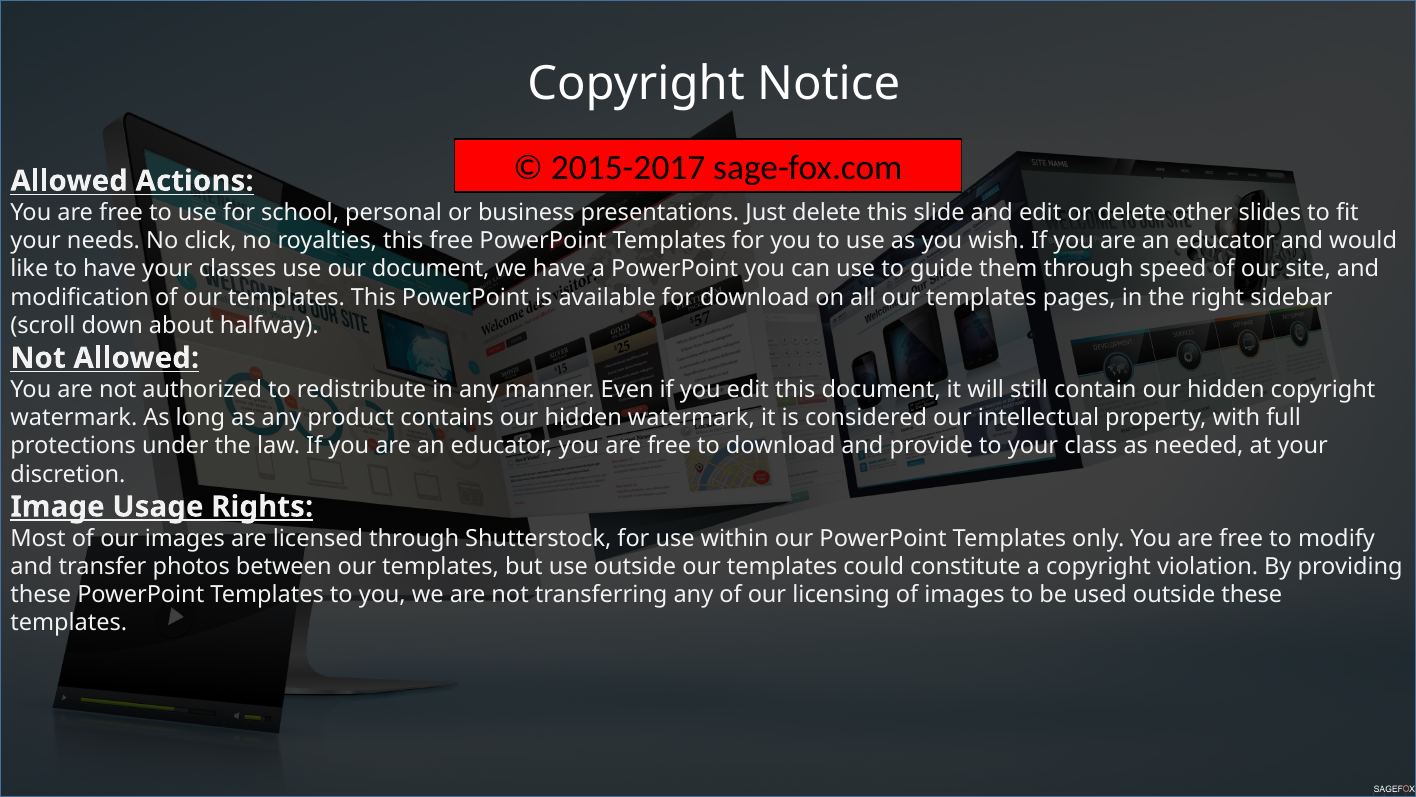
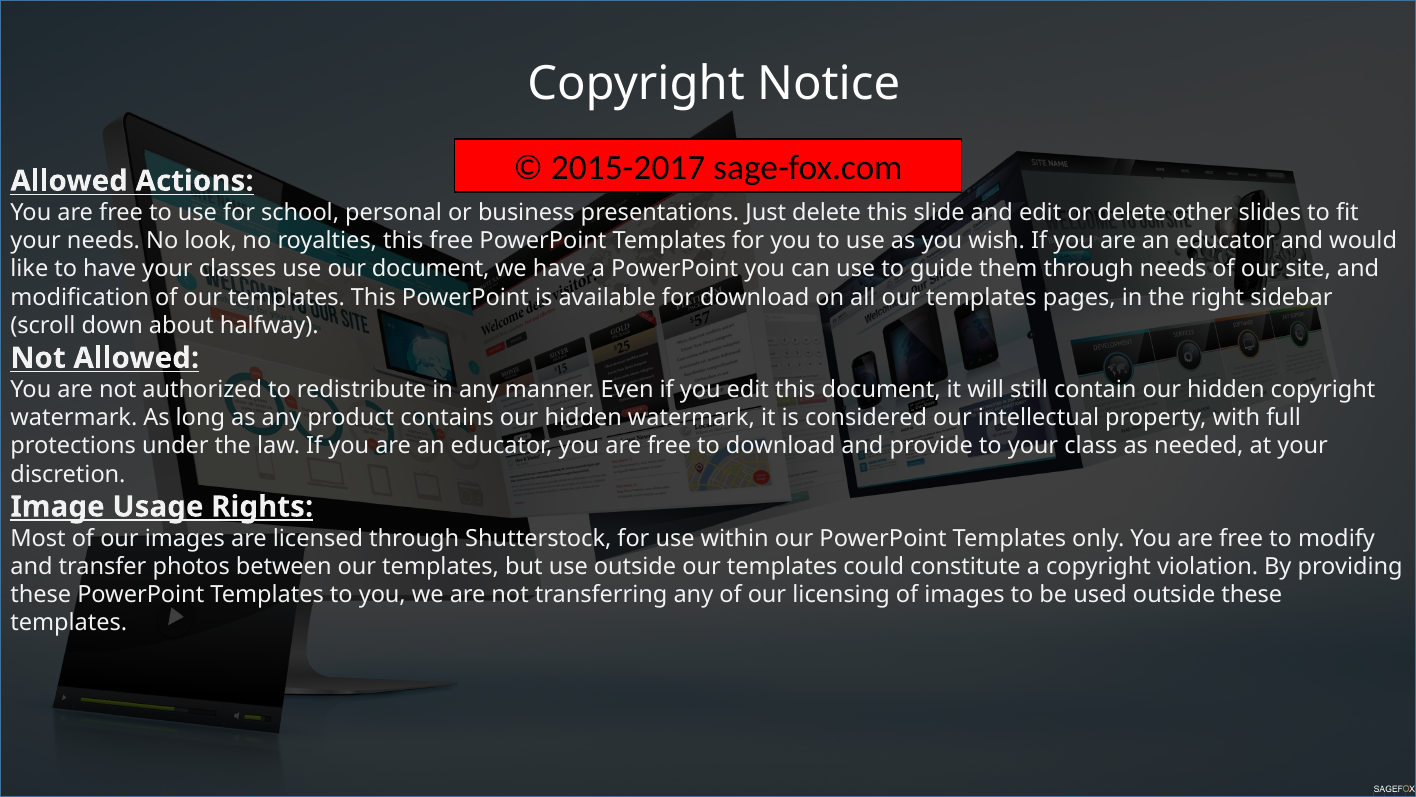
click: click -> look (211, 241)
through speed: speed -> needs (1173, 269)
